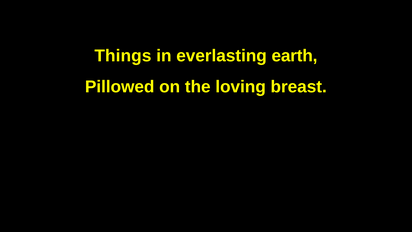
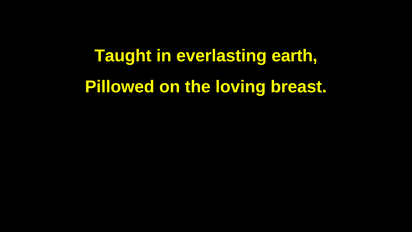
Things: Things -> Taught (123, 56)
